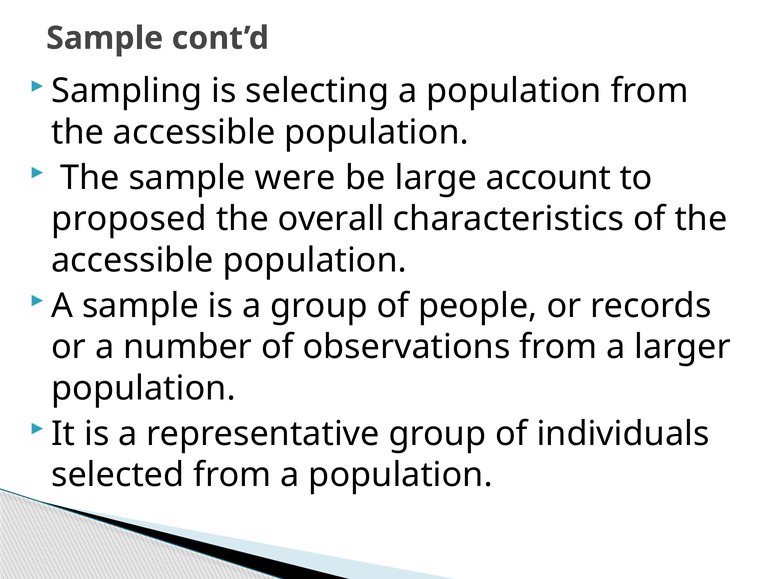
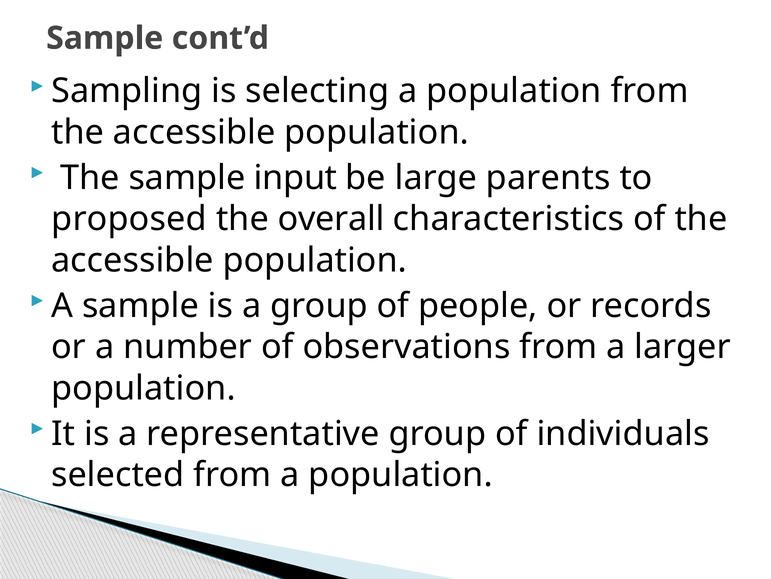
were: were -> input (296, 178)
account: account -> parents (548, 178)
